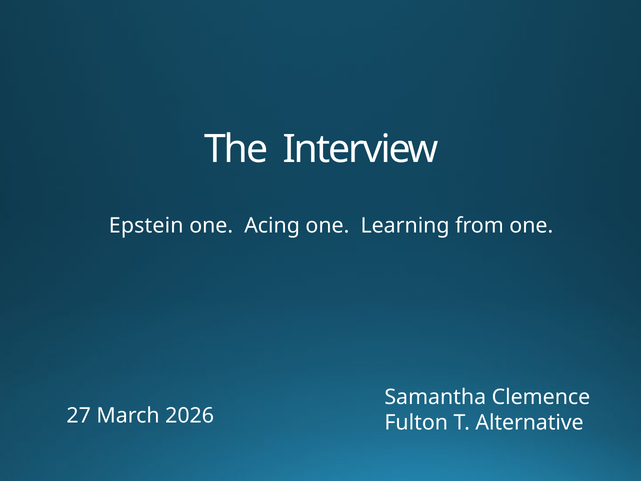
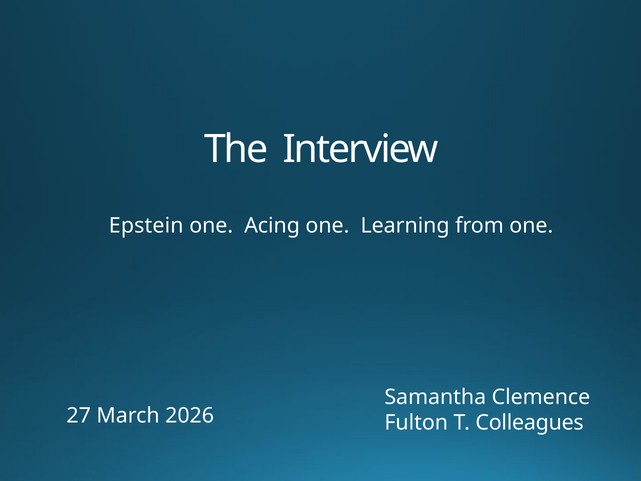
Alternative: Alternative -> Colleagues (530, 423)
